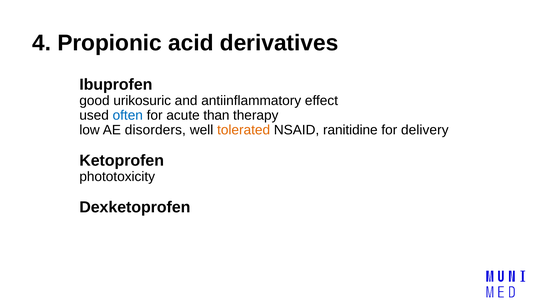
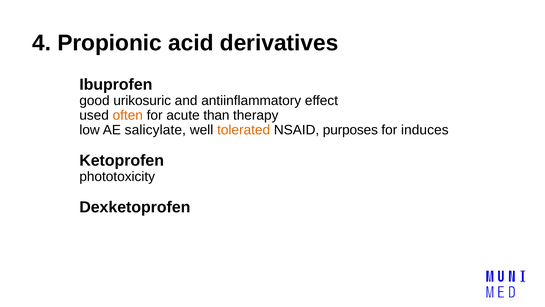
often colour: blue -> orange (128, 115)
disorders: disorders -> salicylate (155, 130)
ranitidine: ranitidine -> purposes (350, 130)
delivery: delivery -> induces (425, 130)
